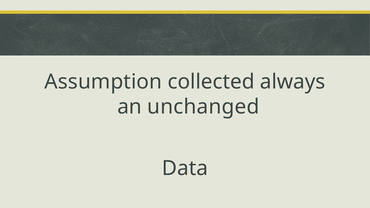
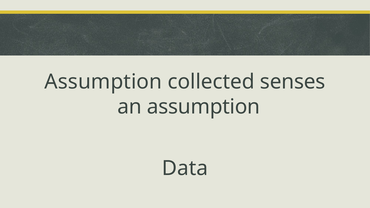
always: always -> senses (293, 82)
an unchanged: unchanged -> assumption (203, 107)
